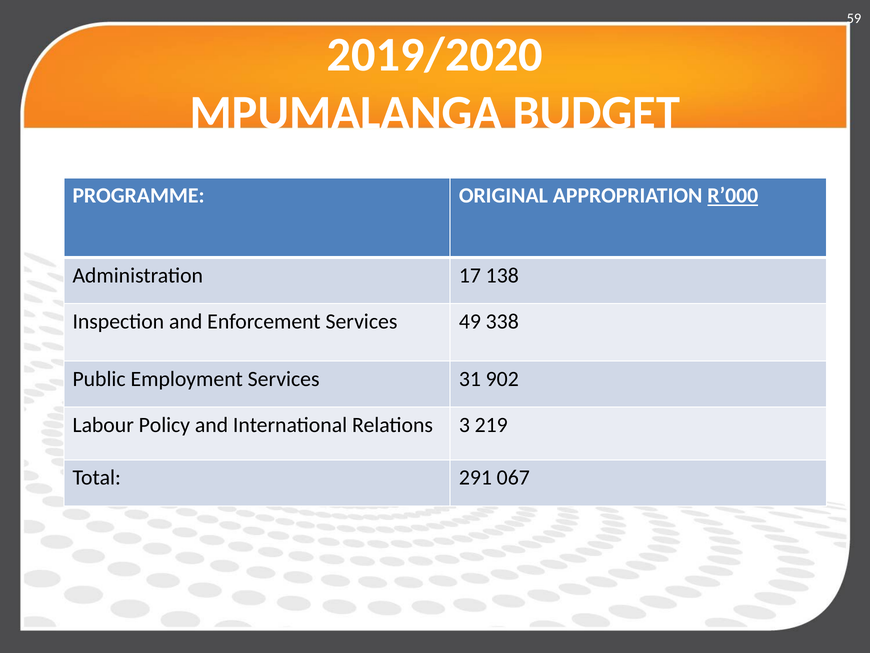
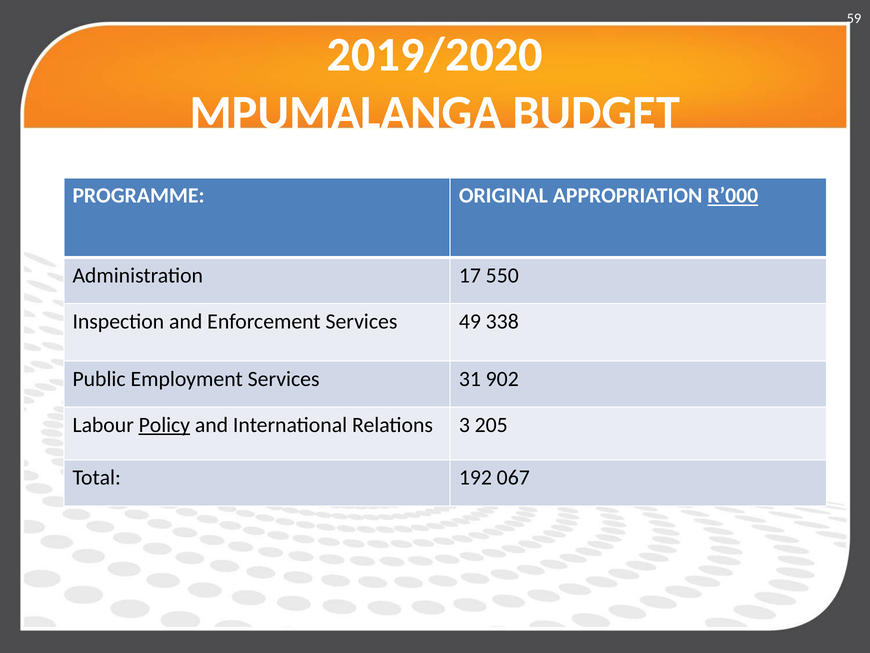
138: 138 -> 550 (502, 275)
Policy underline: none -> present (164, 425)
219: 219 -> 205 (491, 425)
291: 291 -> 192 (475, 477)
